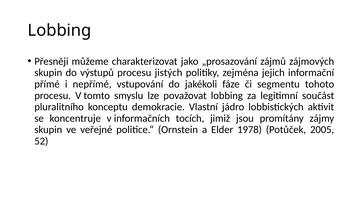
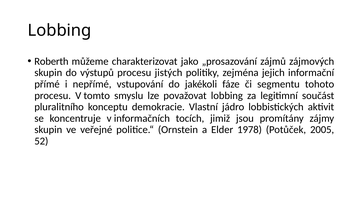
Přesněji: Přesněji -> Roberth (51, 61)
